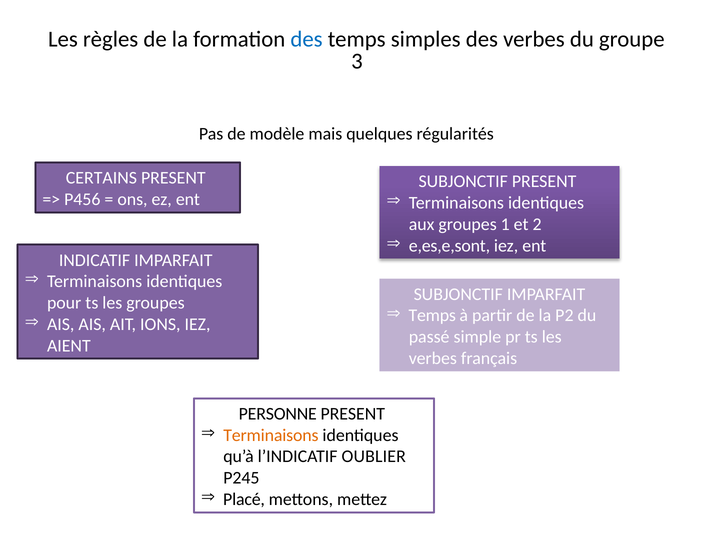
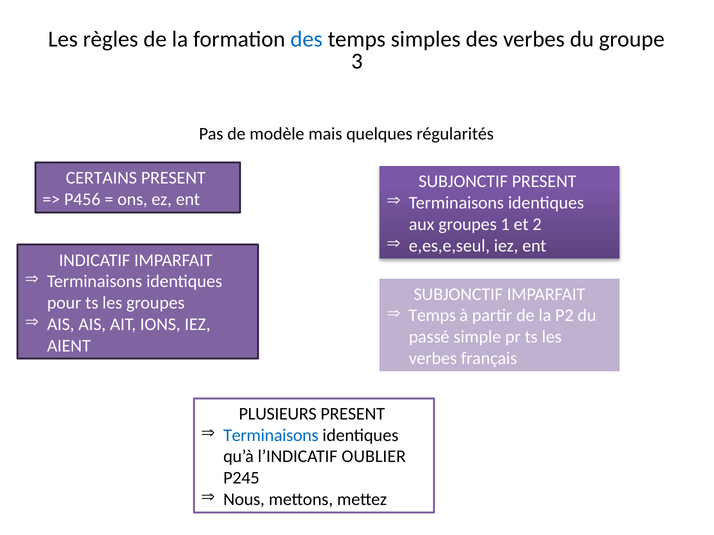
e,es,e,sont: e,es,e,sont -> e,es,e,seul (449, 246)
PERSONNE: PERSONNE -> PLUSIEURS (278, 414)
Terminaisons colour: orange -> blue (271, 436)
Placé: Placé -> Nous (244, 500)
